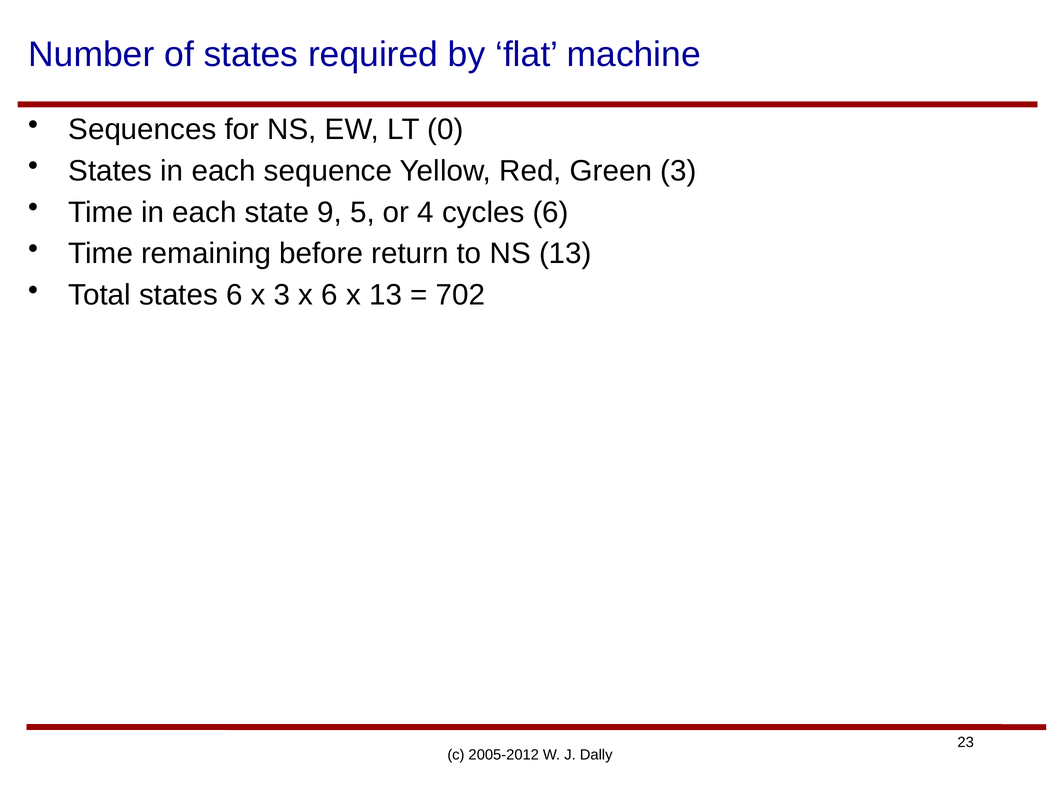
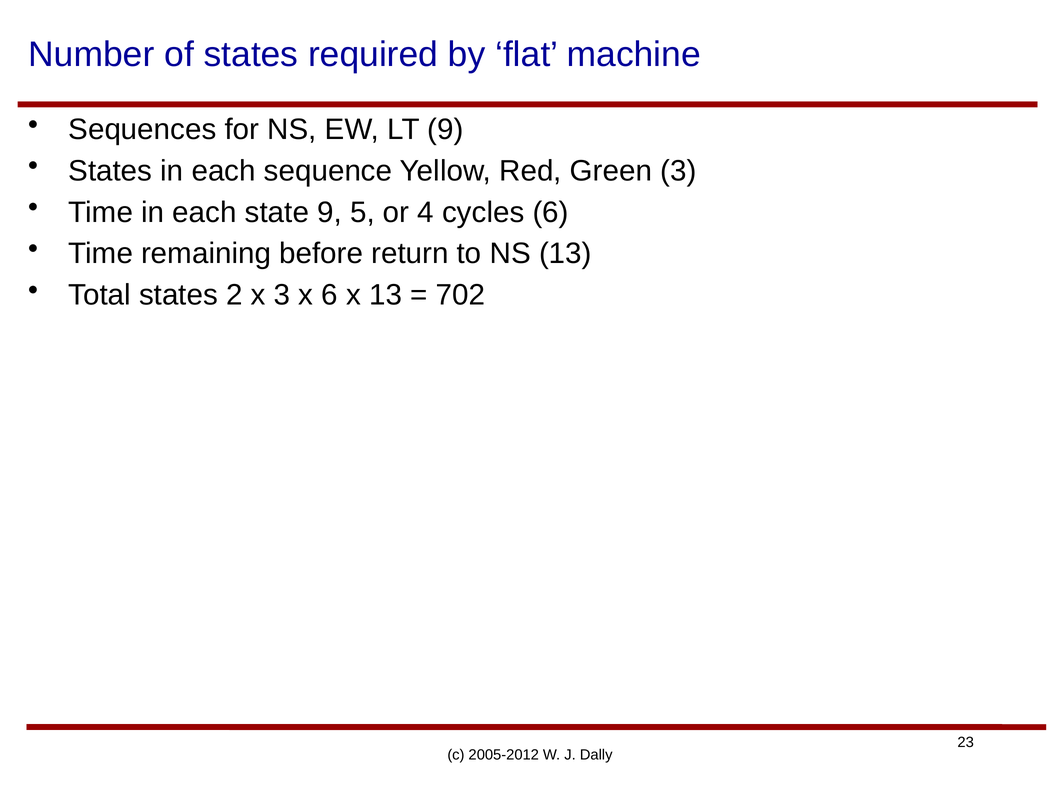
LT 0: 0 -> 9 (446, 130)
states 6: 6 -> 2 (234, 295)
